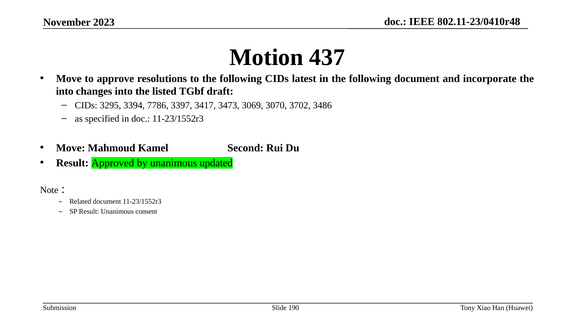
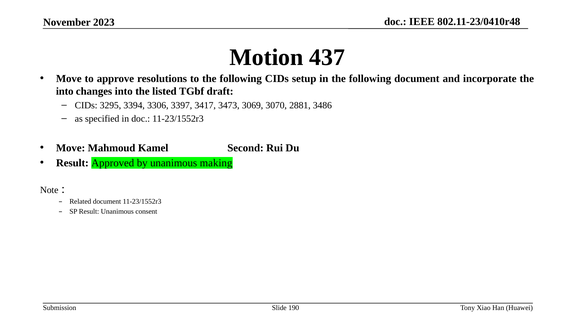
latest: latest -> setup (304, 79)
7786: 7786 -> 3306 (158, 105)
3702: 3702 -> 2881 (300, 105)
updated: updated -> making (216, 163)
